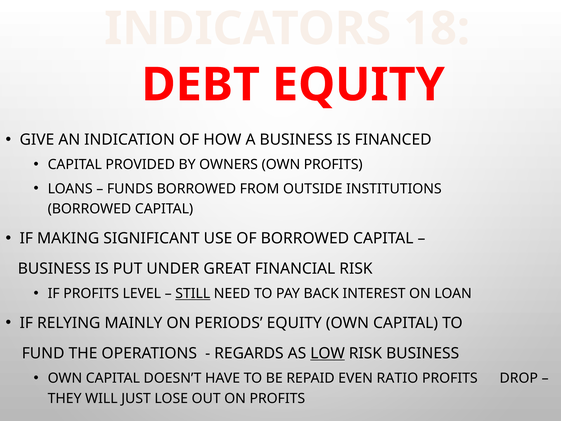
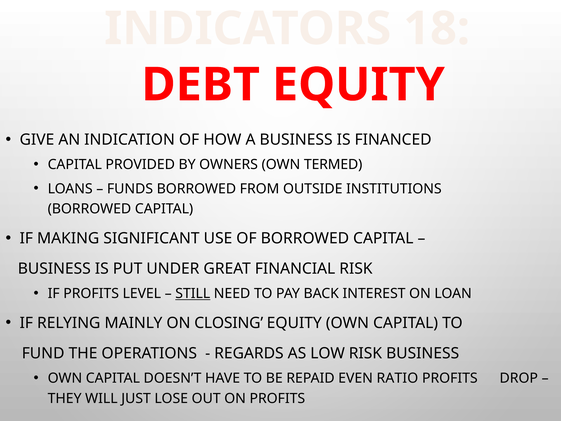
OWN PROFITS: PROFITS -> TERMED (333, 165)
PERIODS: PERIODS -> CLOSING (229, 323)
LOW underline: present -> none (328, 353)
